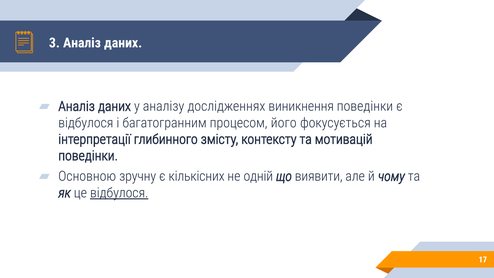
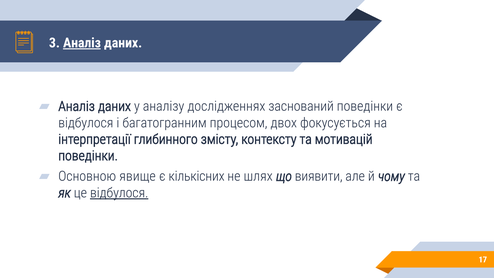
Аналіз underline: none -> present (82, 43)
виникнення: виникнення -> заснований (301, 106)
його: його -> двох (284, 123)
зручну: зручну -> явище (138, 176)
одній: одній -> шлях (258, 176)
